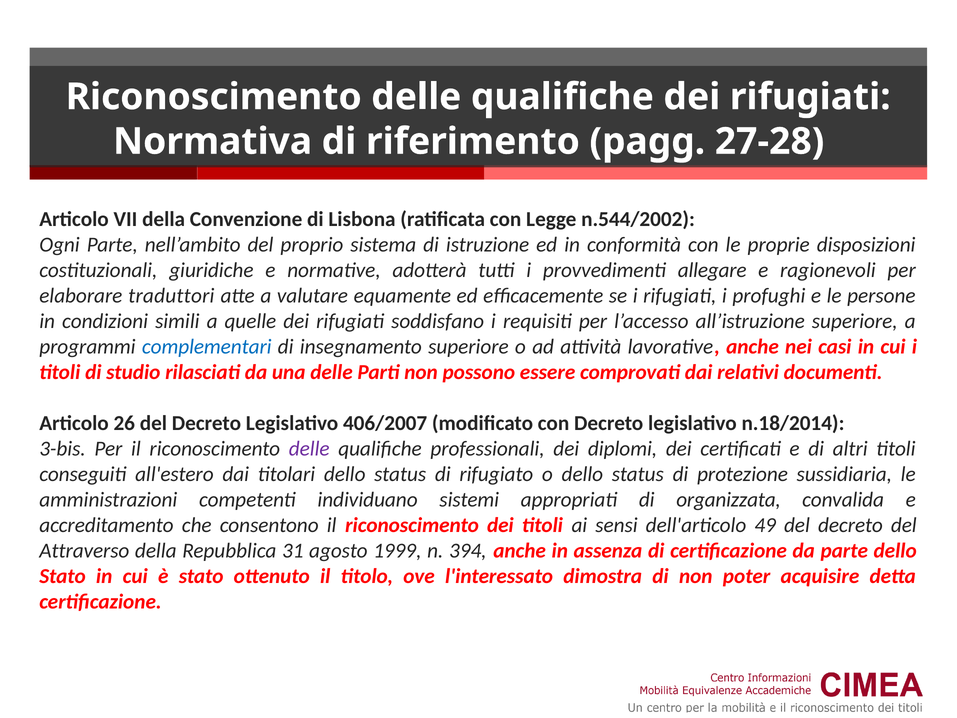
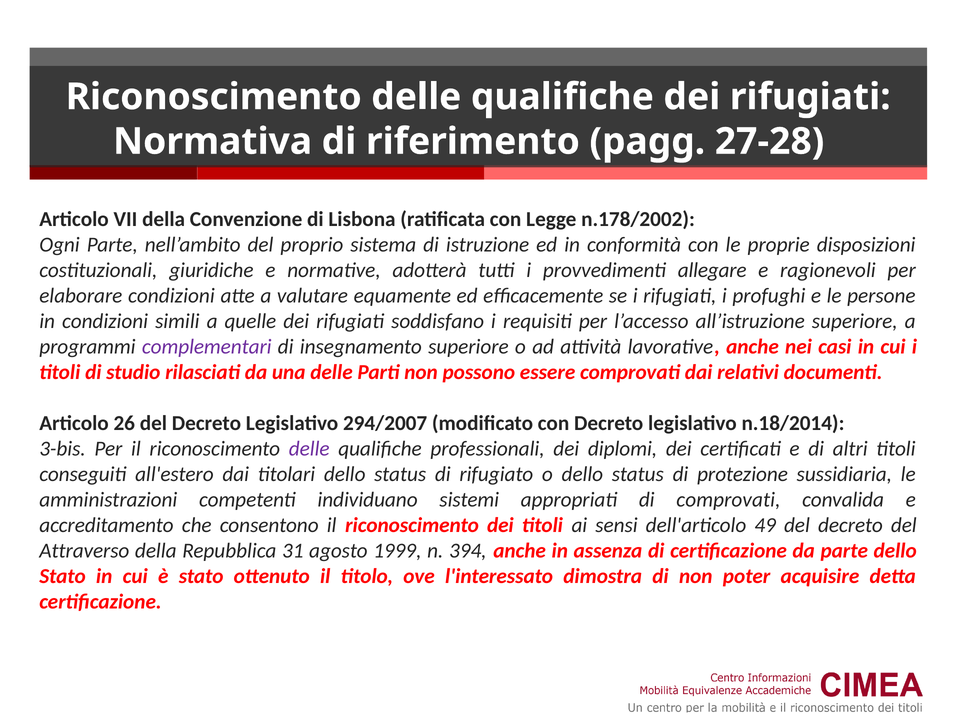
n.544/2002: n.544/2002 -> n.178/2002 (638, 219)
elaborare traduttori: traduttori -> condizioni (171, 296)
complementari colour: blue -> purple (207, 347)
406/2007: 406/2007 -> 294/2007 (385, 423)
di organizzata: organizzata -> comprovati (728, 500)
